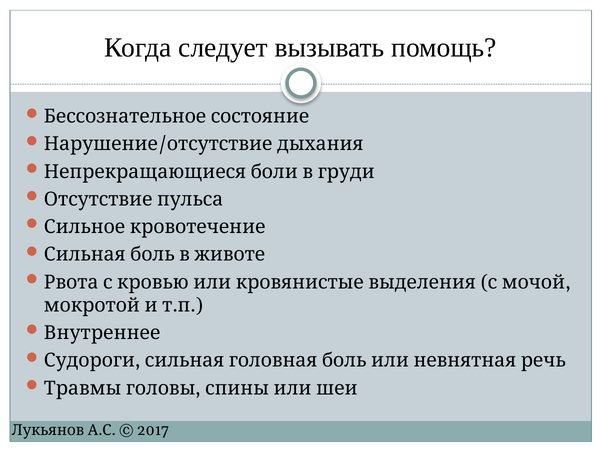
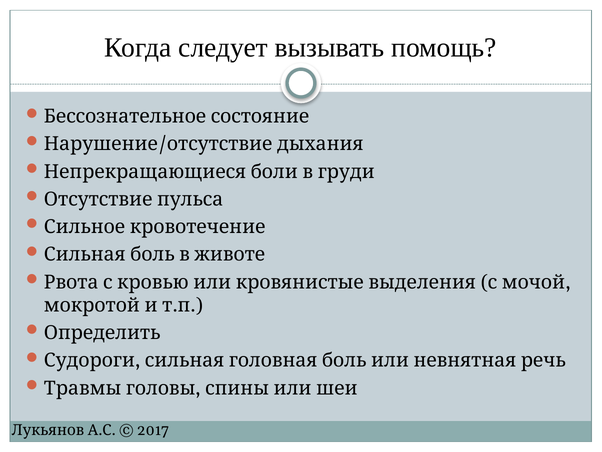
Внутреннее: Внутреннее -> Определить (102, 333)
